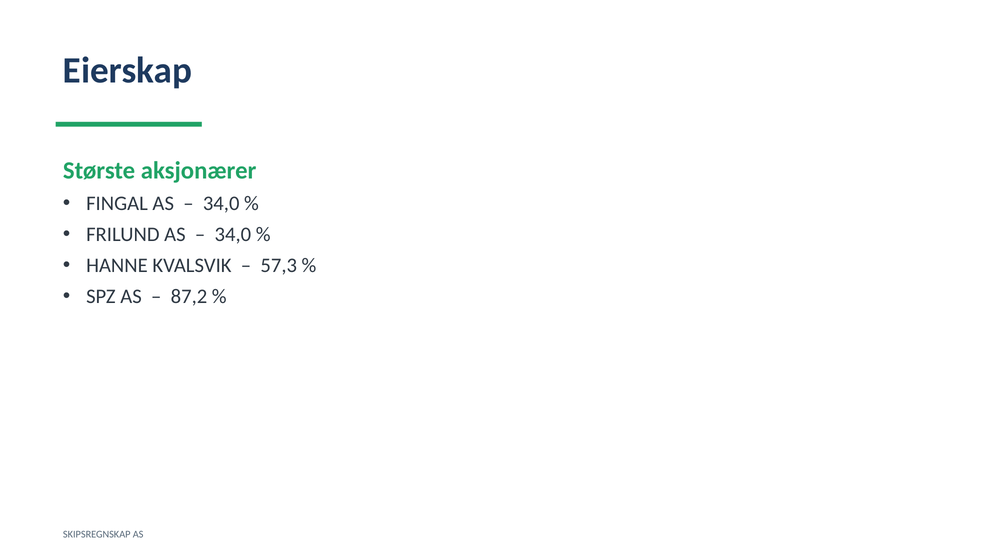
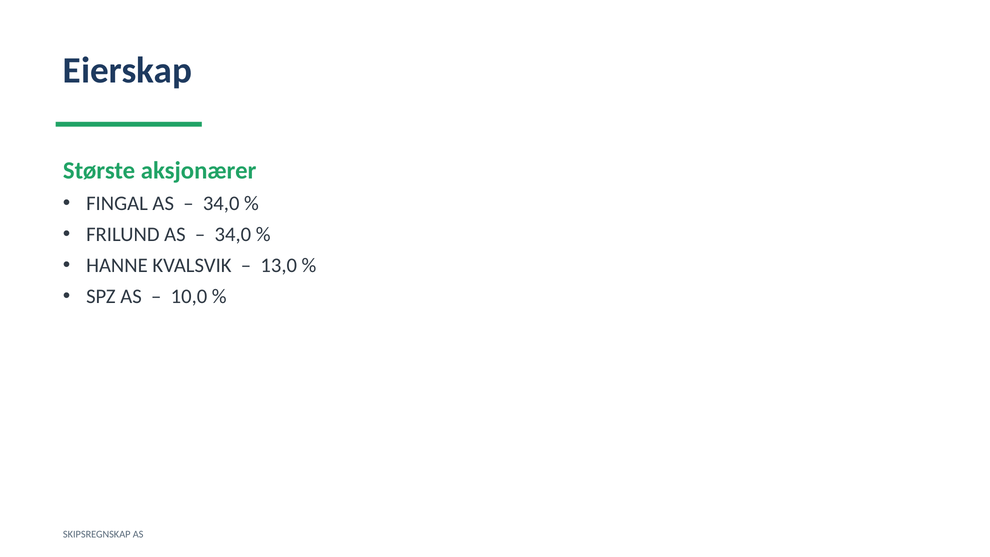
57,3: 57,3 -> 13,0 (279, 265)
87,2: 87,2 -> 10,0 (189, 296)
